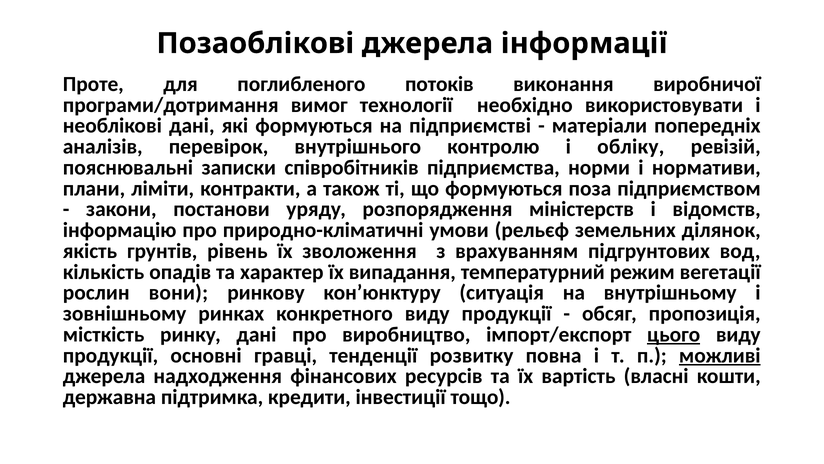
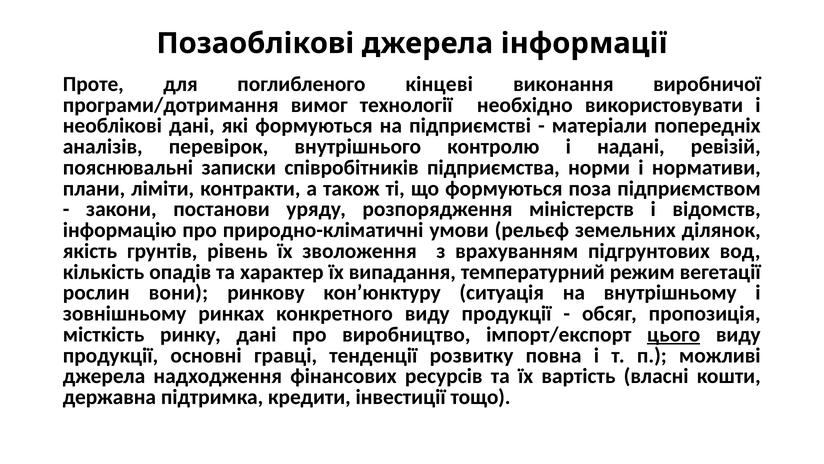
потоків: потоків -> кінцеві (439, 84)
обліку: обліку -> надані (631, 147)
можливі underline: present -> none (720, 355)
